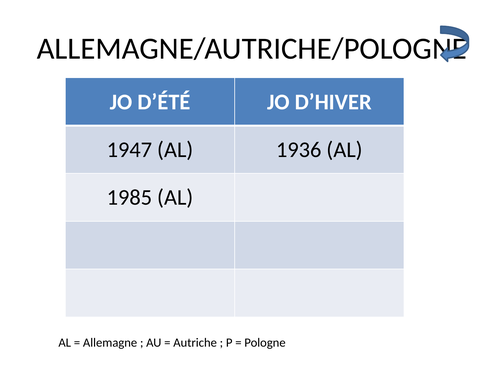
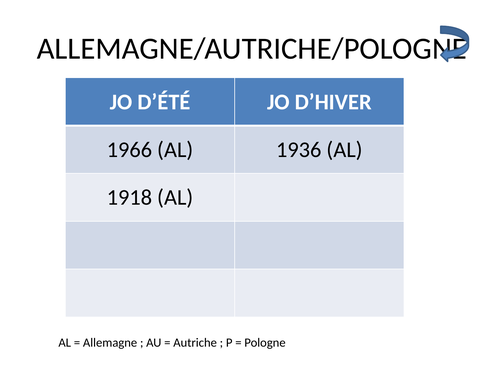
1947: 1947 -> 1966 (130, 150)
1985: 1985 -> 1918 (130, 198)
